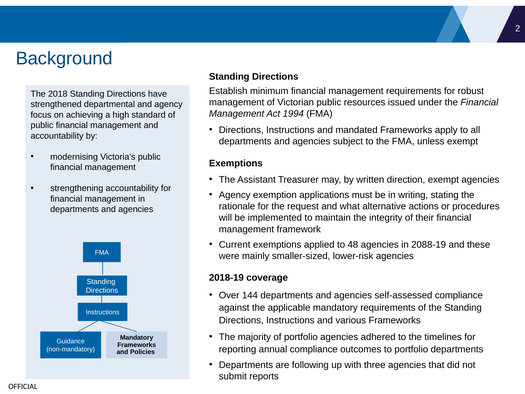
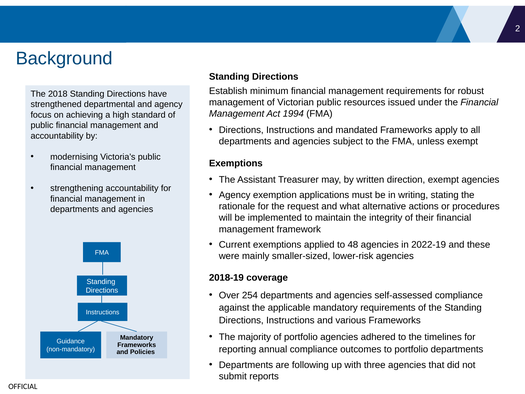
2088-19: 2088-19 -> 2022-19 (429, 245)
144: 144 -> 254 (250, 295)
